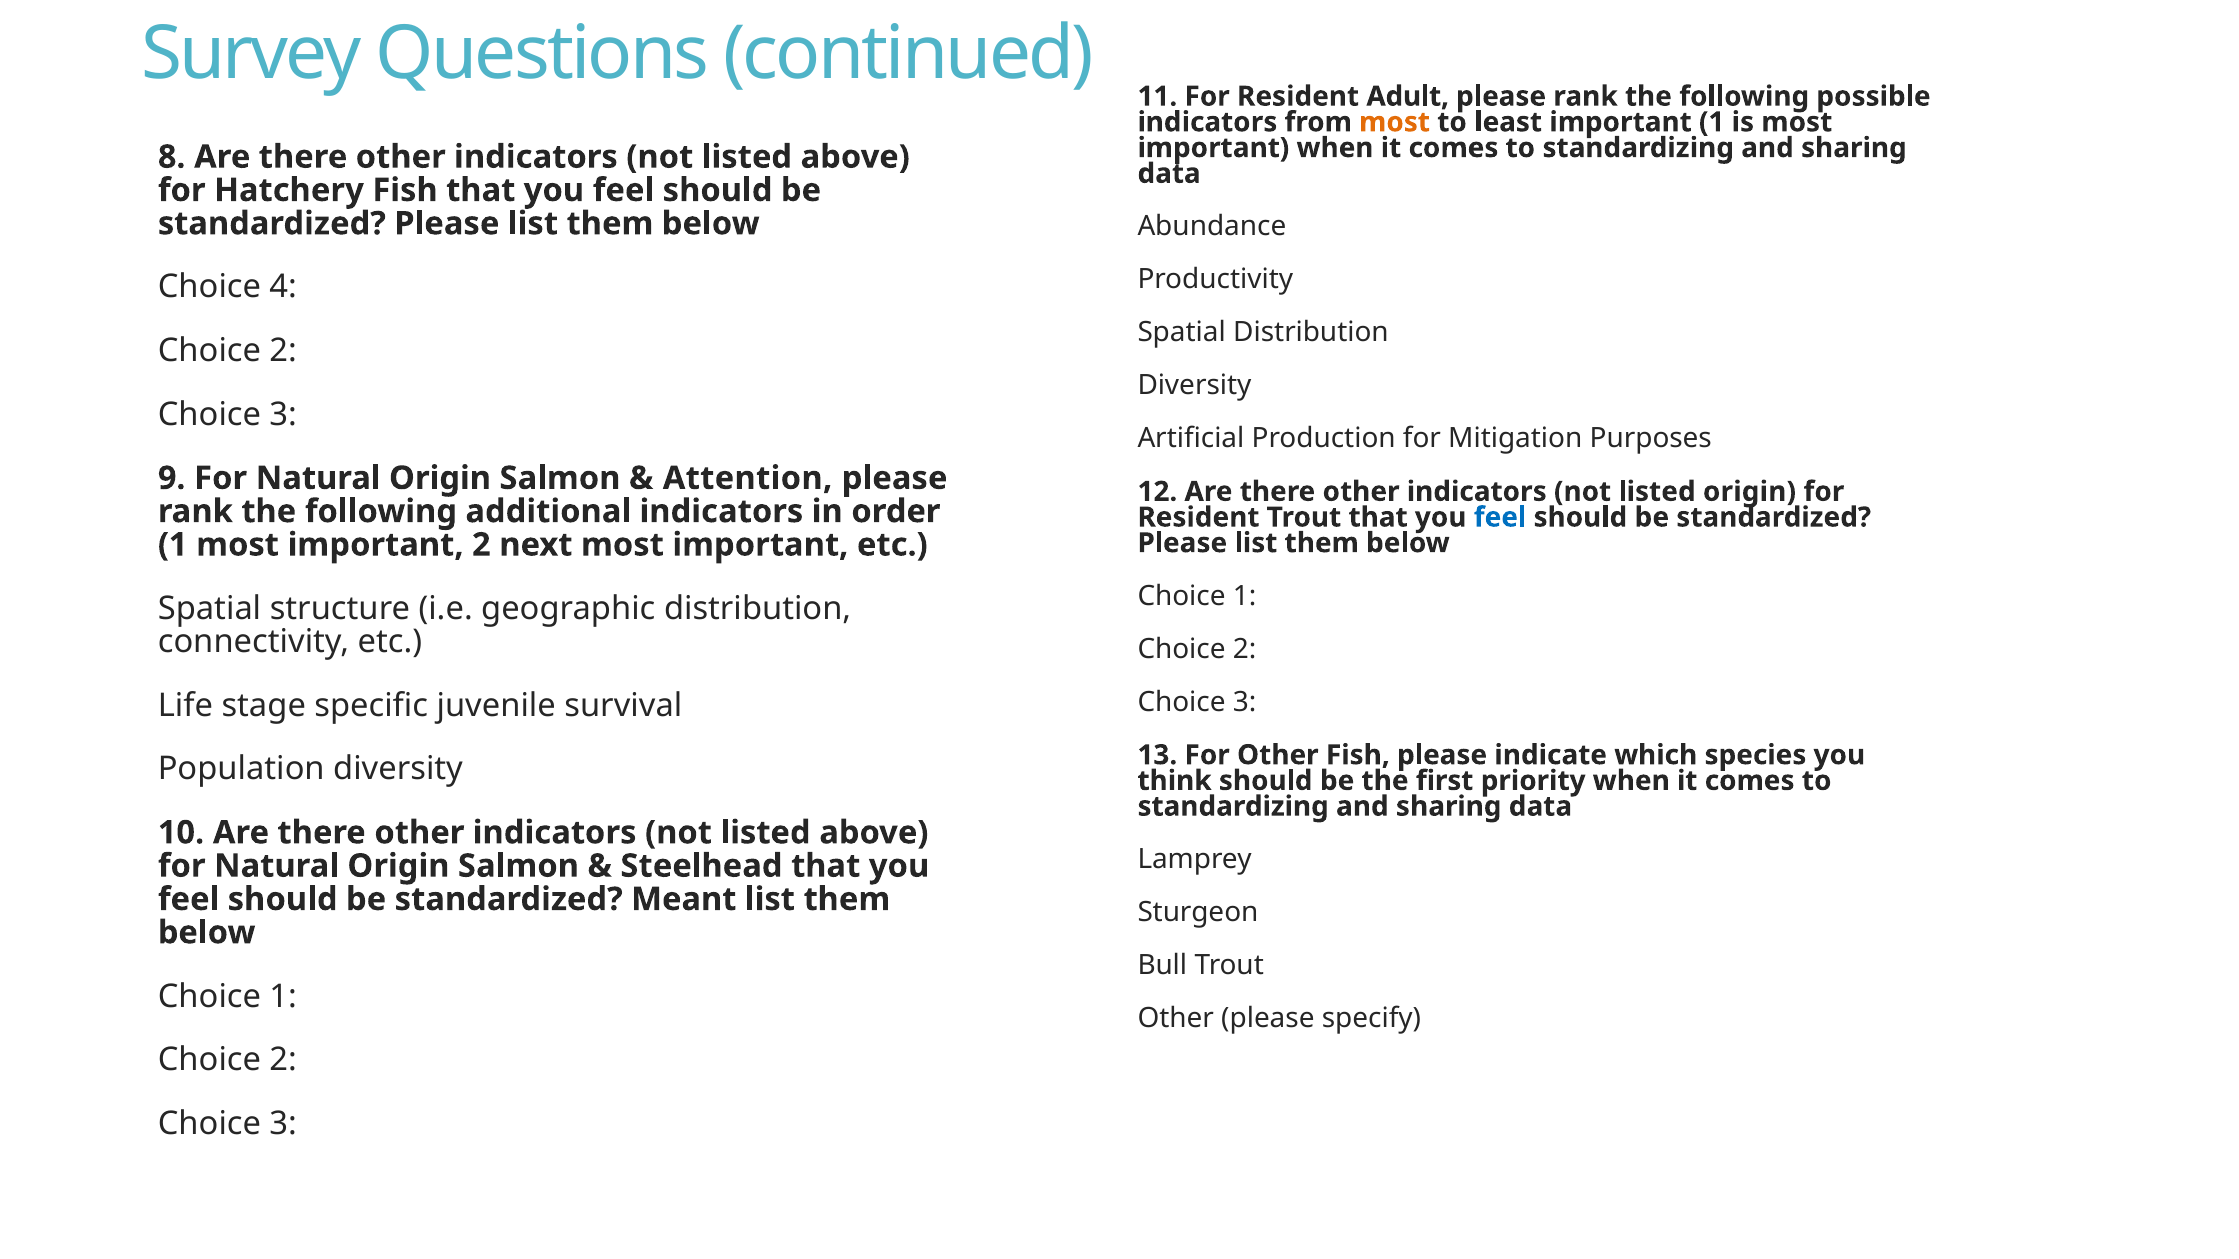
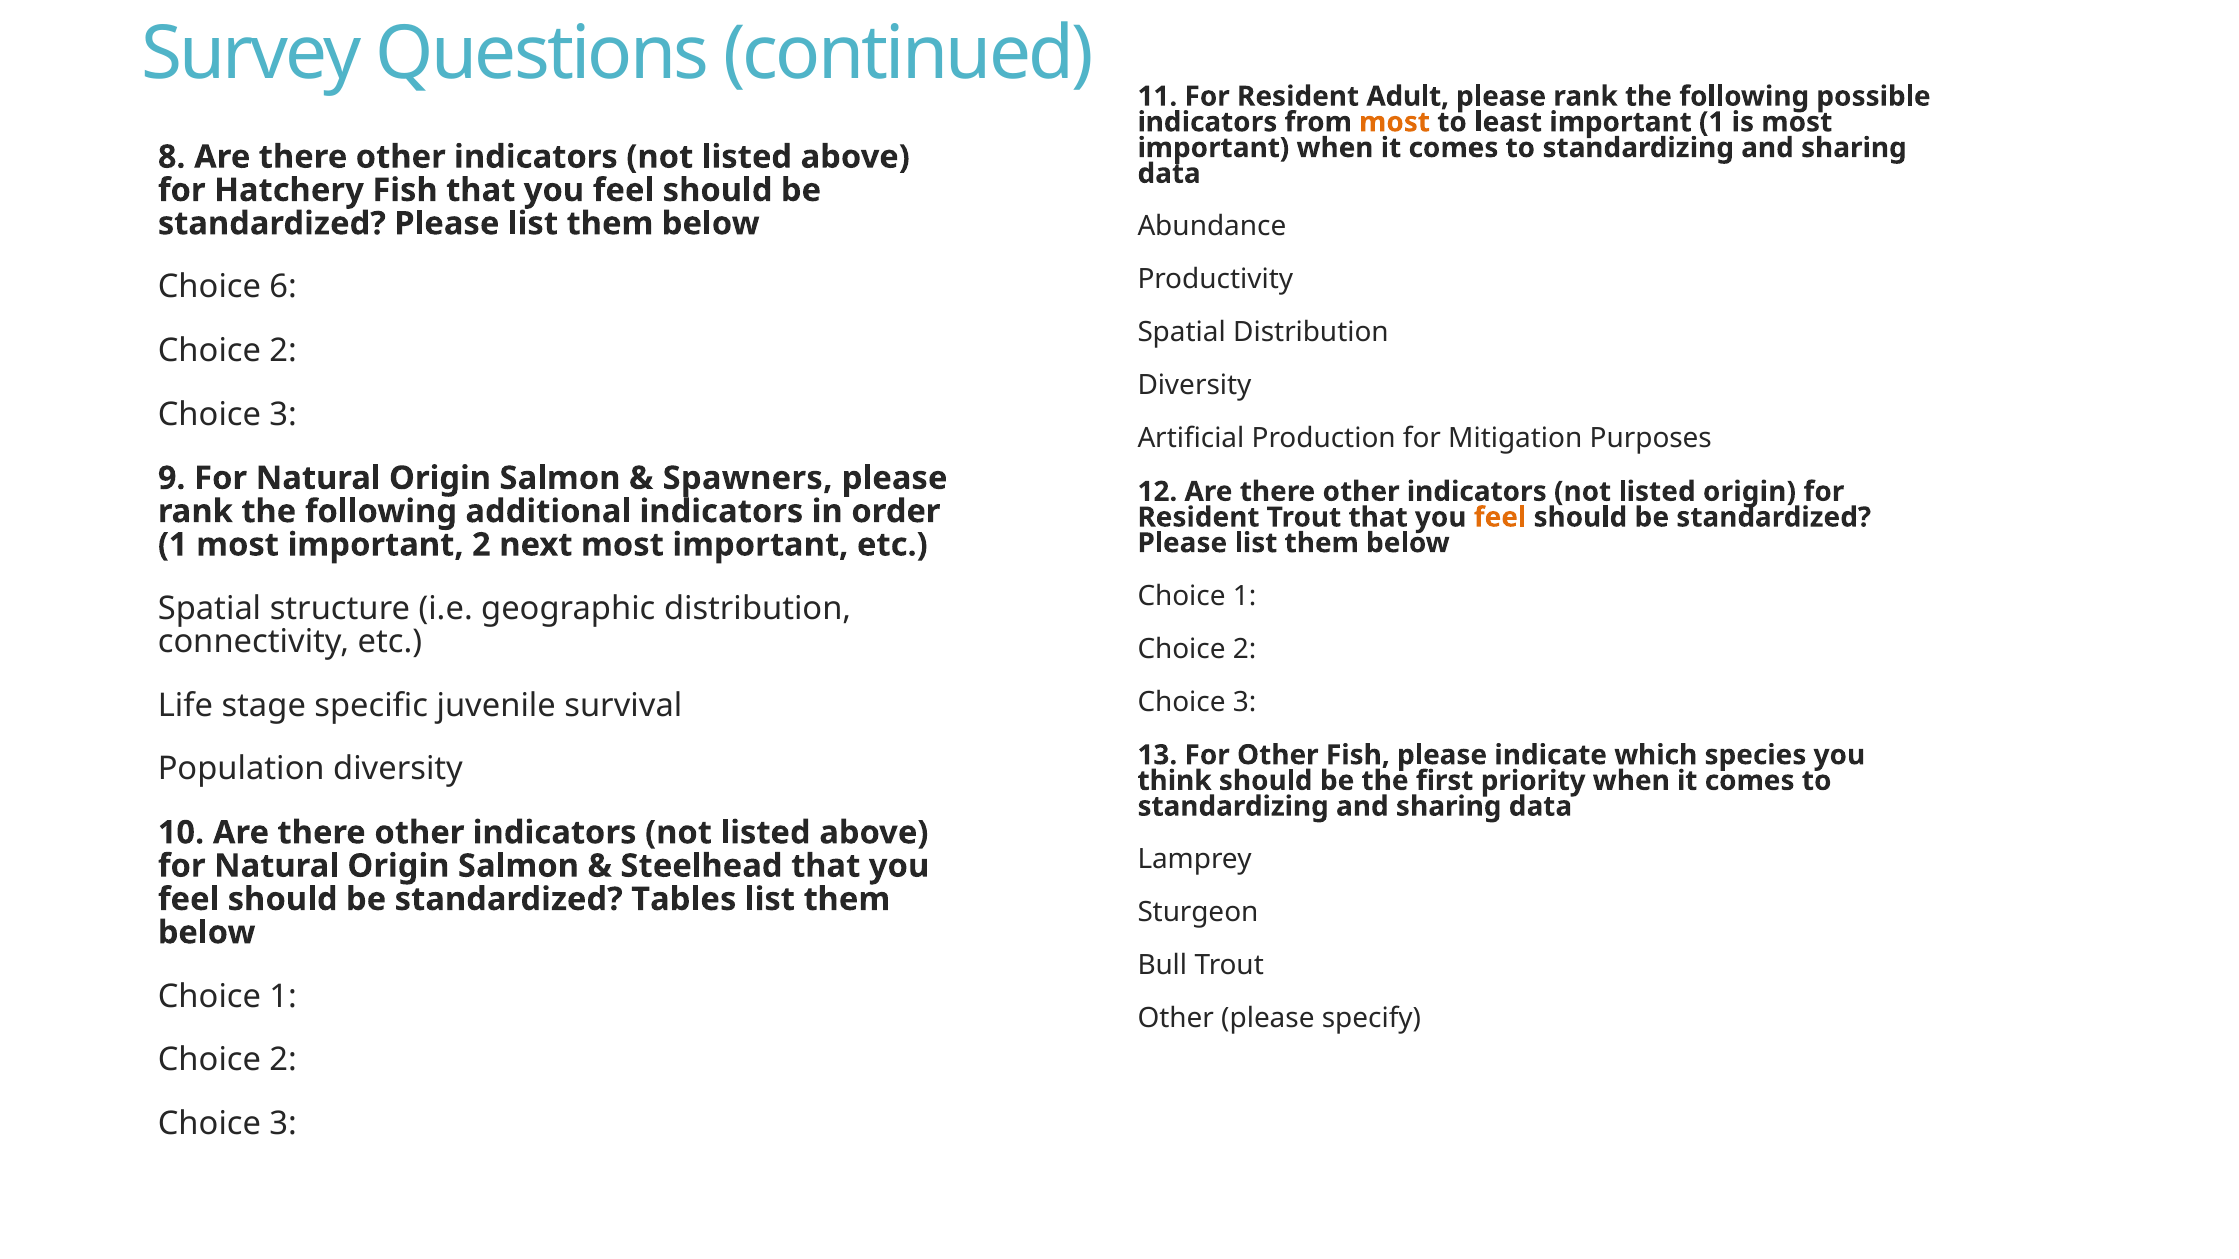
4: 4 -> 6 (283, 287)
Attention: Attention -> Spawners (748, 478)
feel colour: blue -> orange (1500, 517)
Meant: Meant -> Tables (684, 900)
